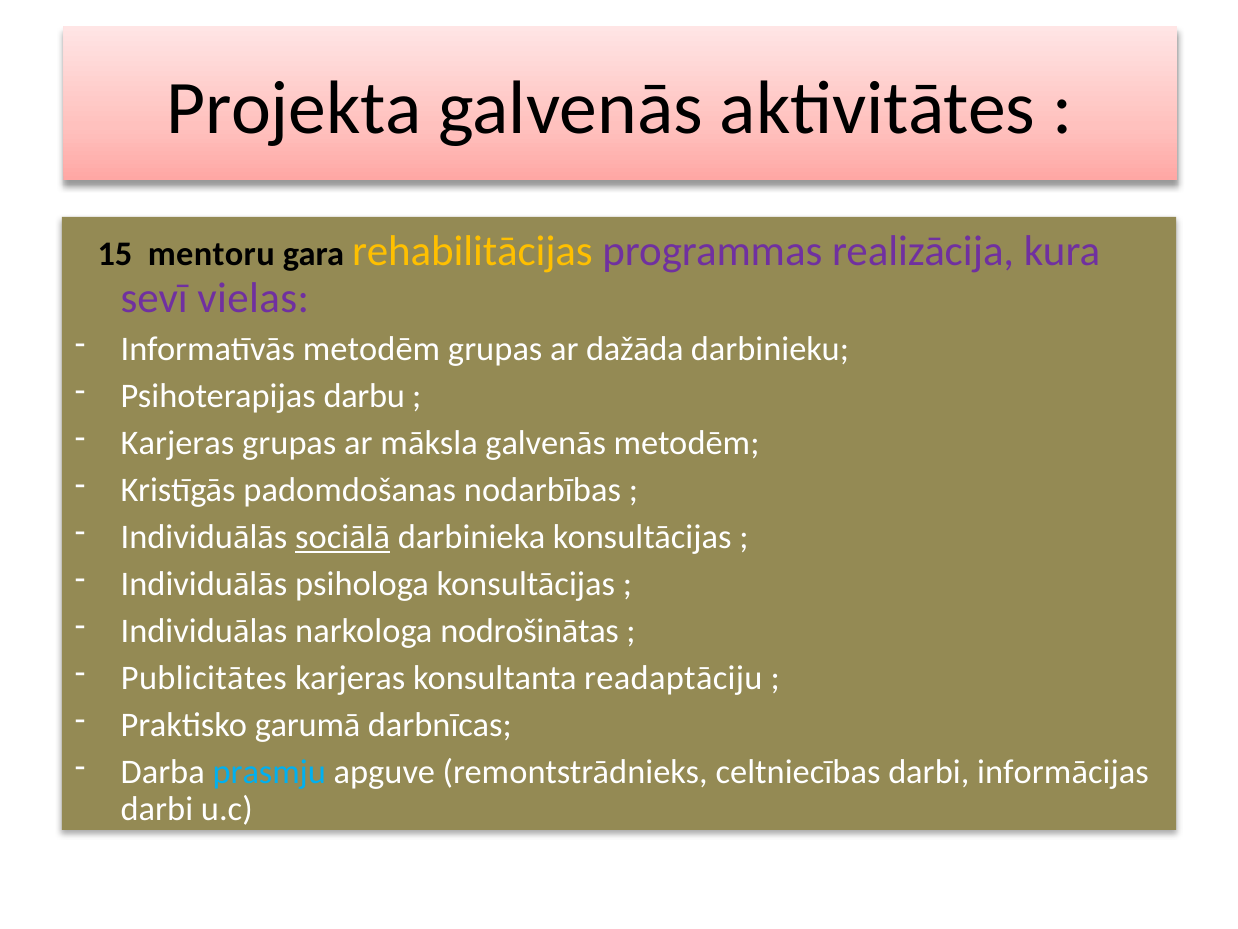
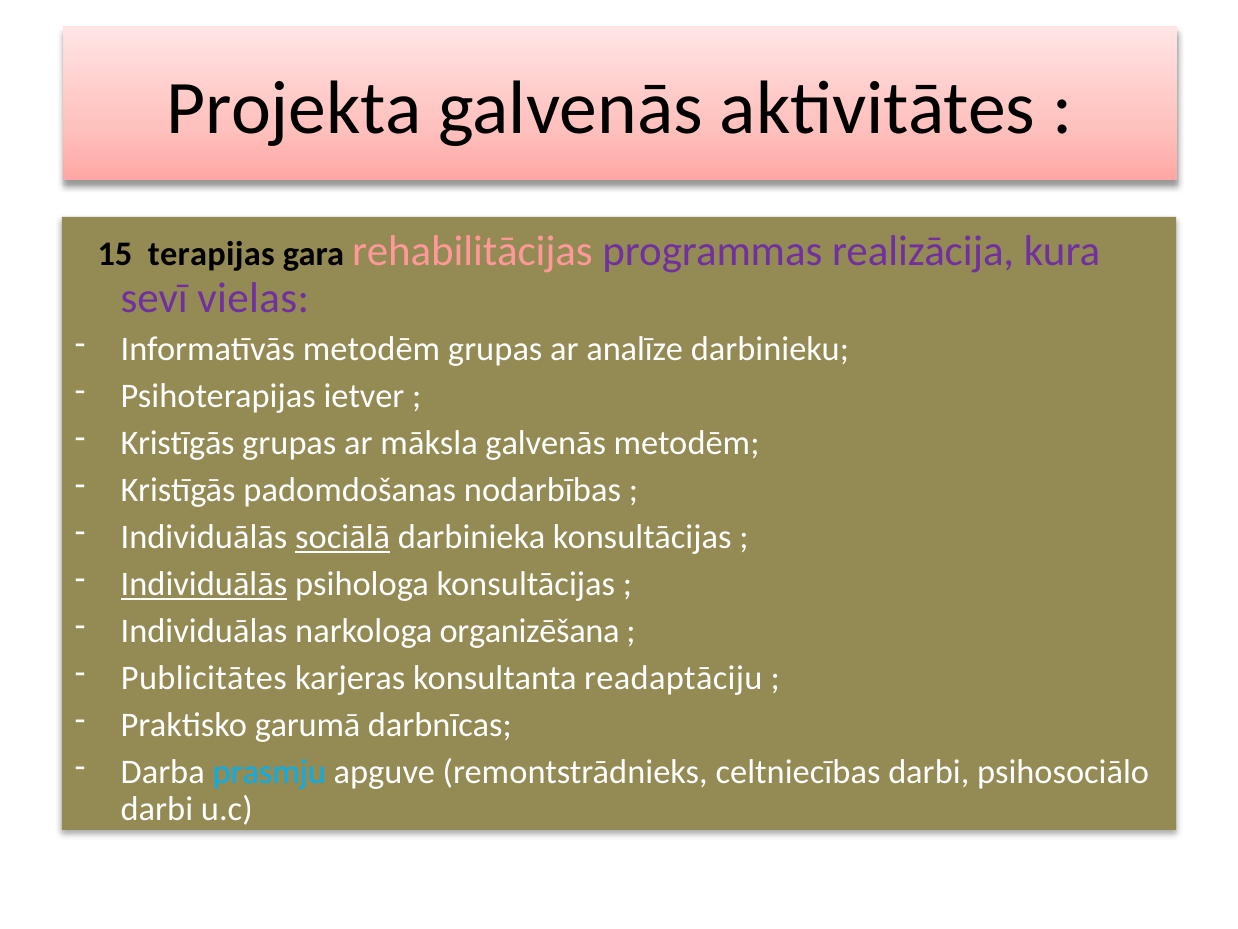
mentoru: mentoru -> terapijas (211, 254)
rehabilitācijas colour: yellow -> pink (472, 252)
dažāda: dažāda -> analīze (635, 349)
darbu: darbu -> ietver (364, 396)
Karjeras: Karjeras -> Kristīgās (178, 443)
Individuālās underline: none -> present (204, 584)
nodrošinātas: nodrošinātas -> organizēšana (530, 631)
informācijas: informācijas -> psihosociālo (1063, 772)
